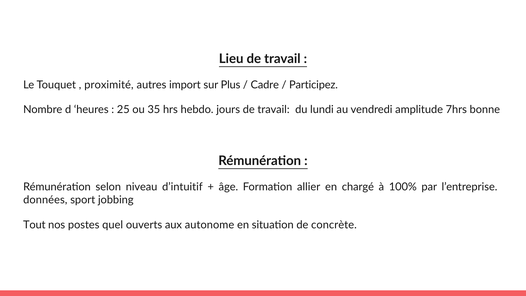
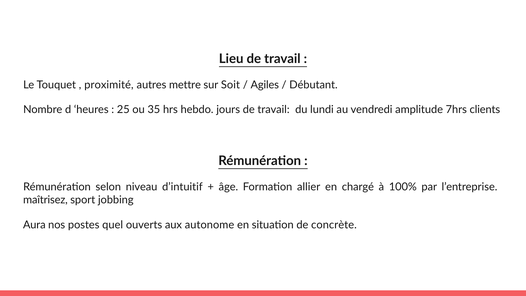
import: import -> mettre (185, 85)
Plus: Plus -> Soit (230, 85)
Cadre: Cadre -> Agiles (265, 85)
Participez: Participez -> Débutant (313, 85)
bonne: bonne -> clients (485, 110)
données: données -> maîtrisez (45, 200)
Tout: Tout -> Aura (34, 225)
